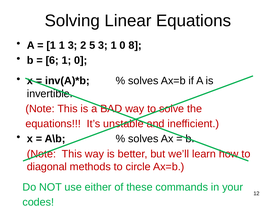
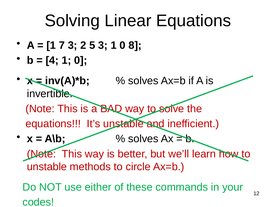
1 1: 1 -> 7 (62, 45)
6: 6 -> 4 (52, 60)
diagonal: diagonal -> unstable (47, 167)
